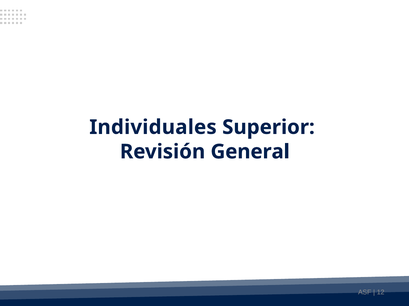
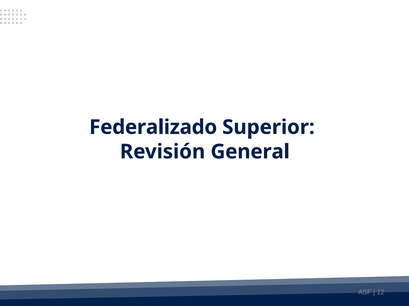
Individuales: Individuales -> Federalizado (153, 127)
